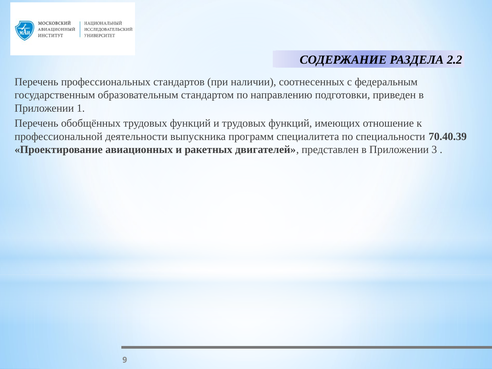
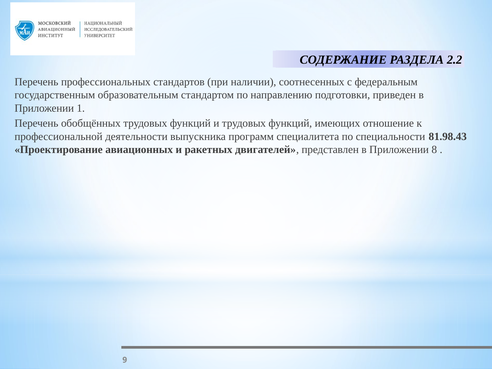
70.40.39: 70.40.39 -> 81.98.43 (448, 136)
3: 3 -> 8 (434, 150)
